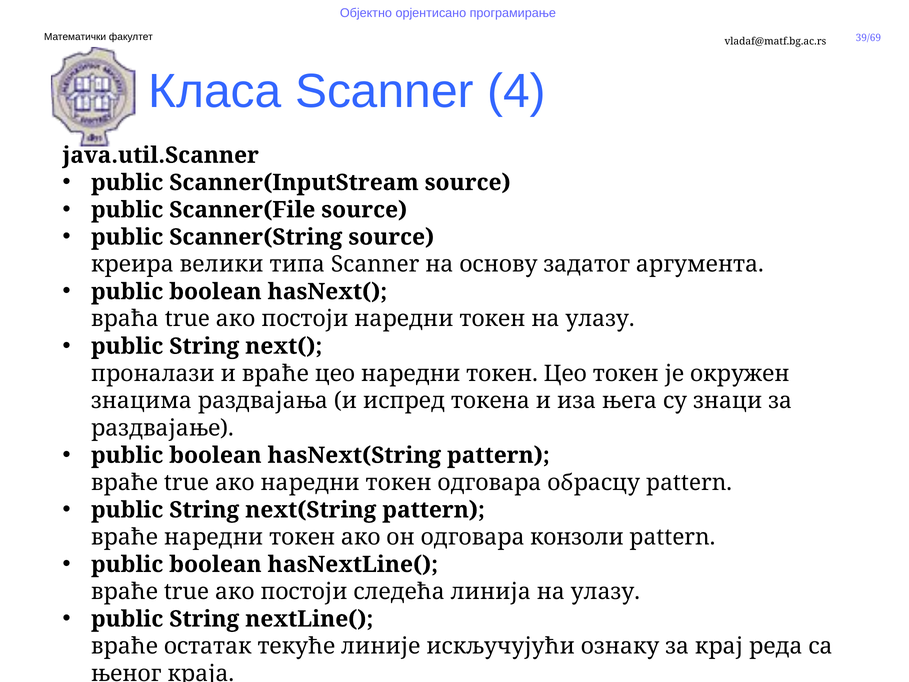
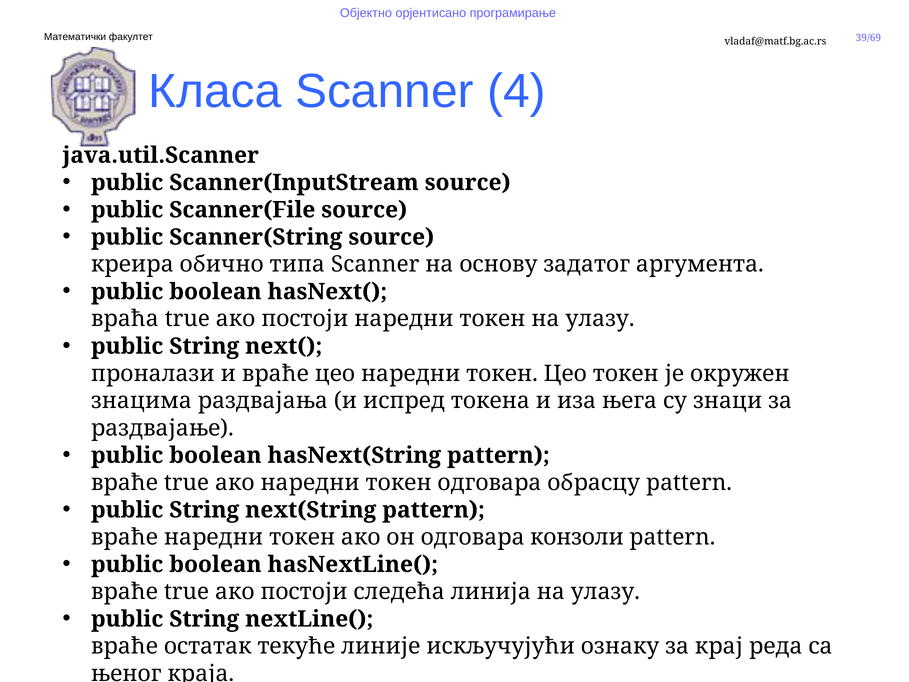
велики: велики -> обично (222, 264)
